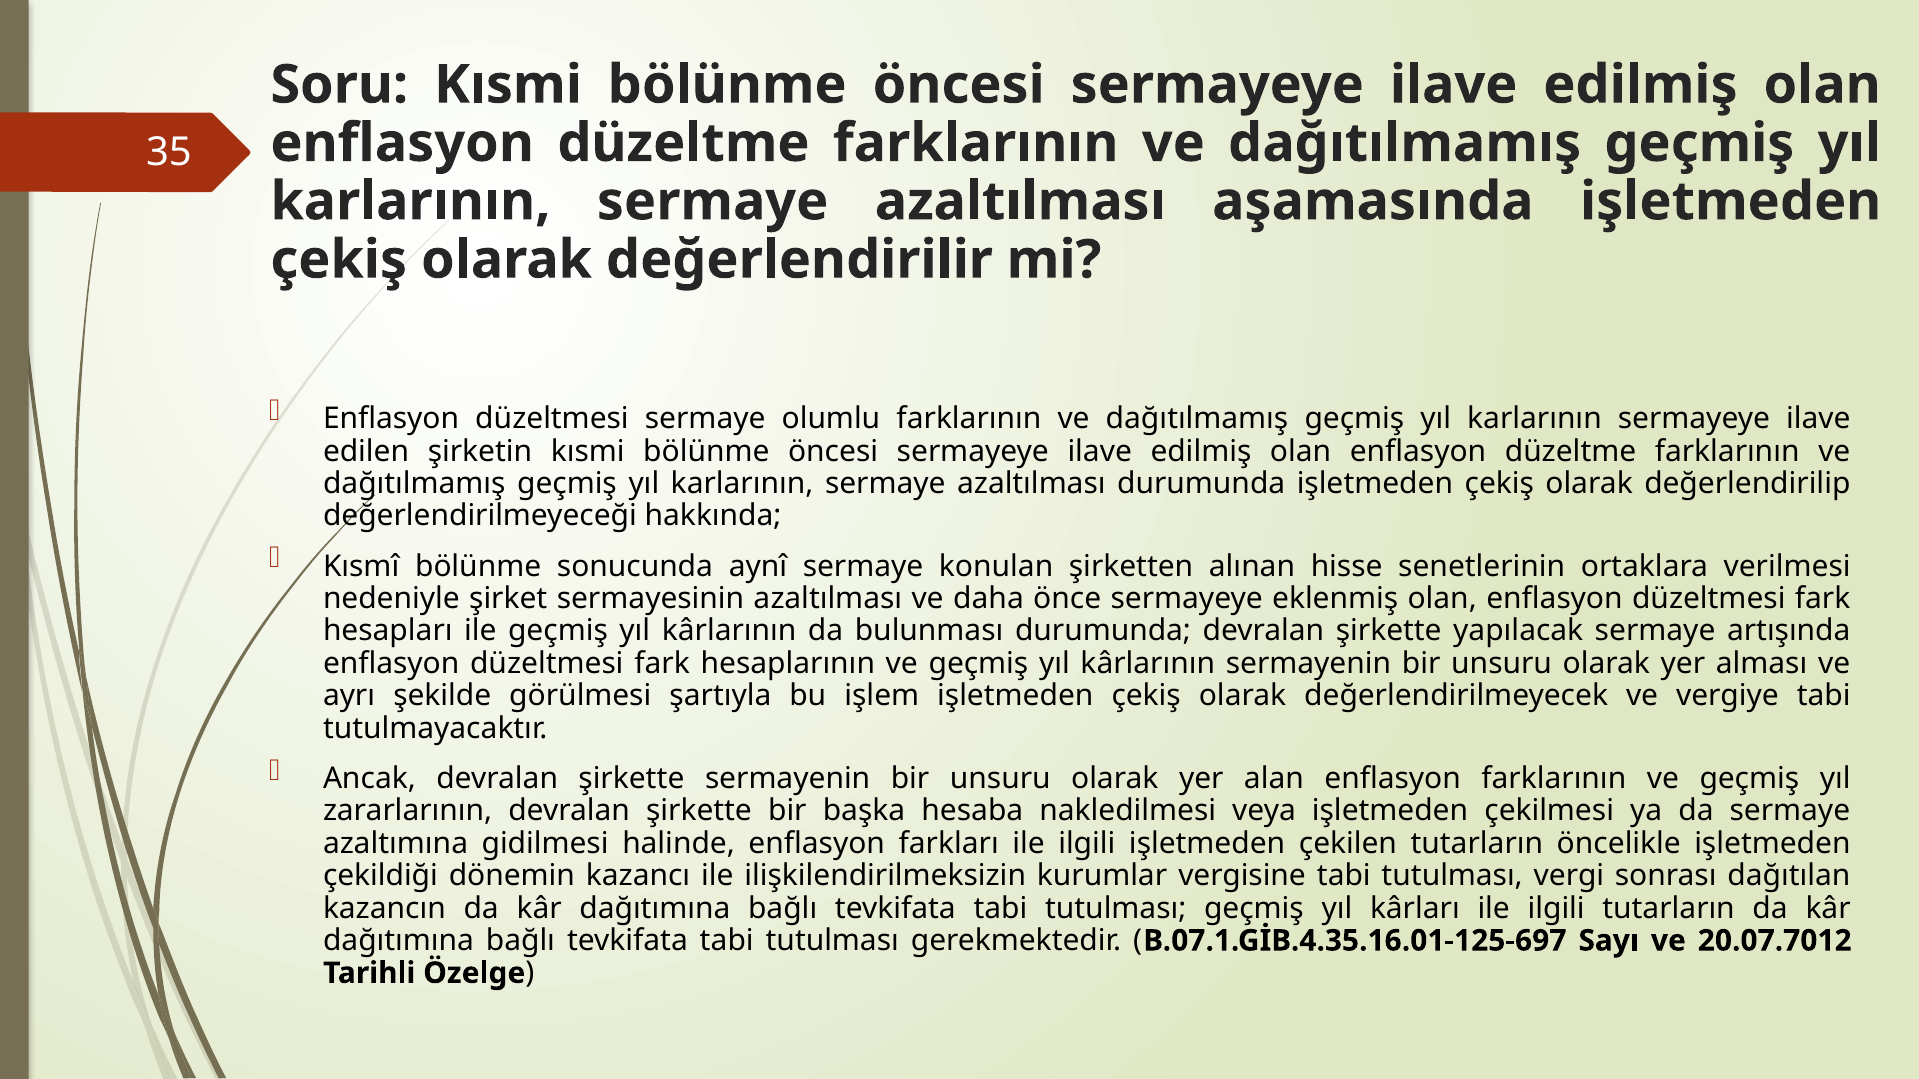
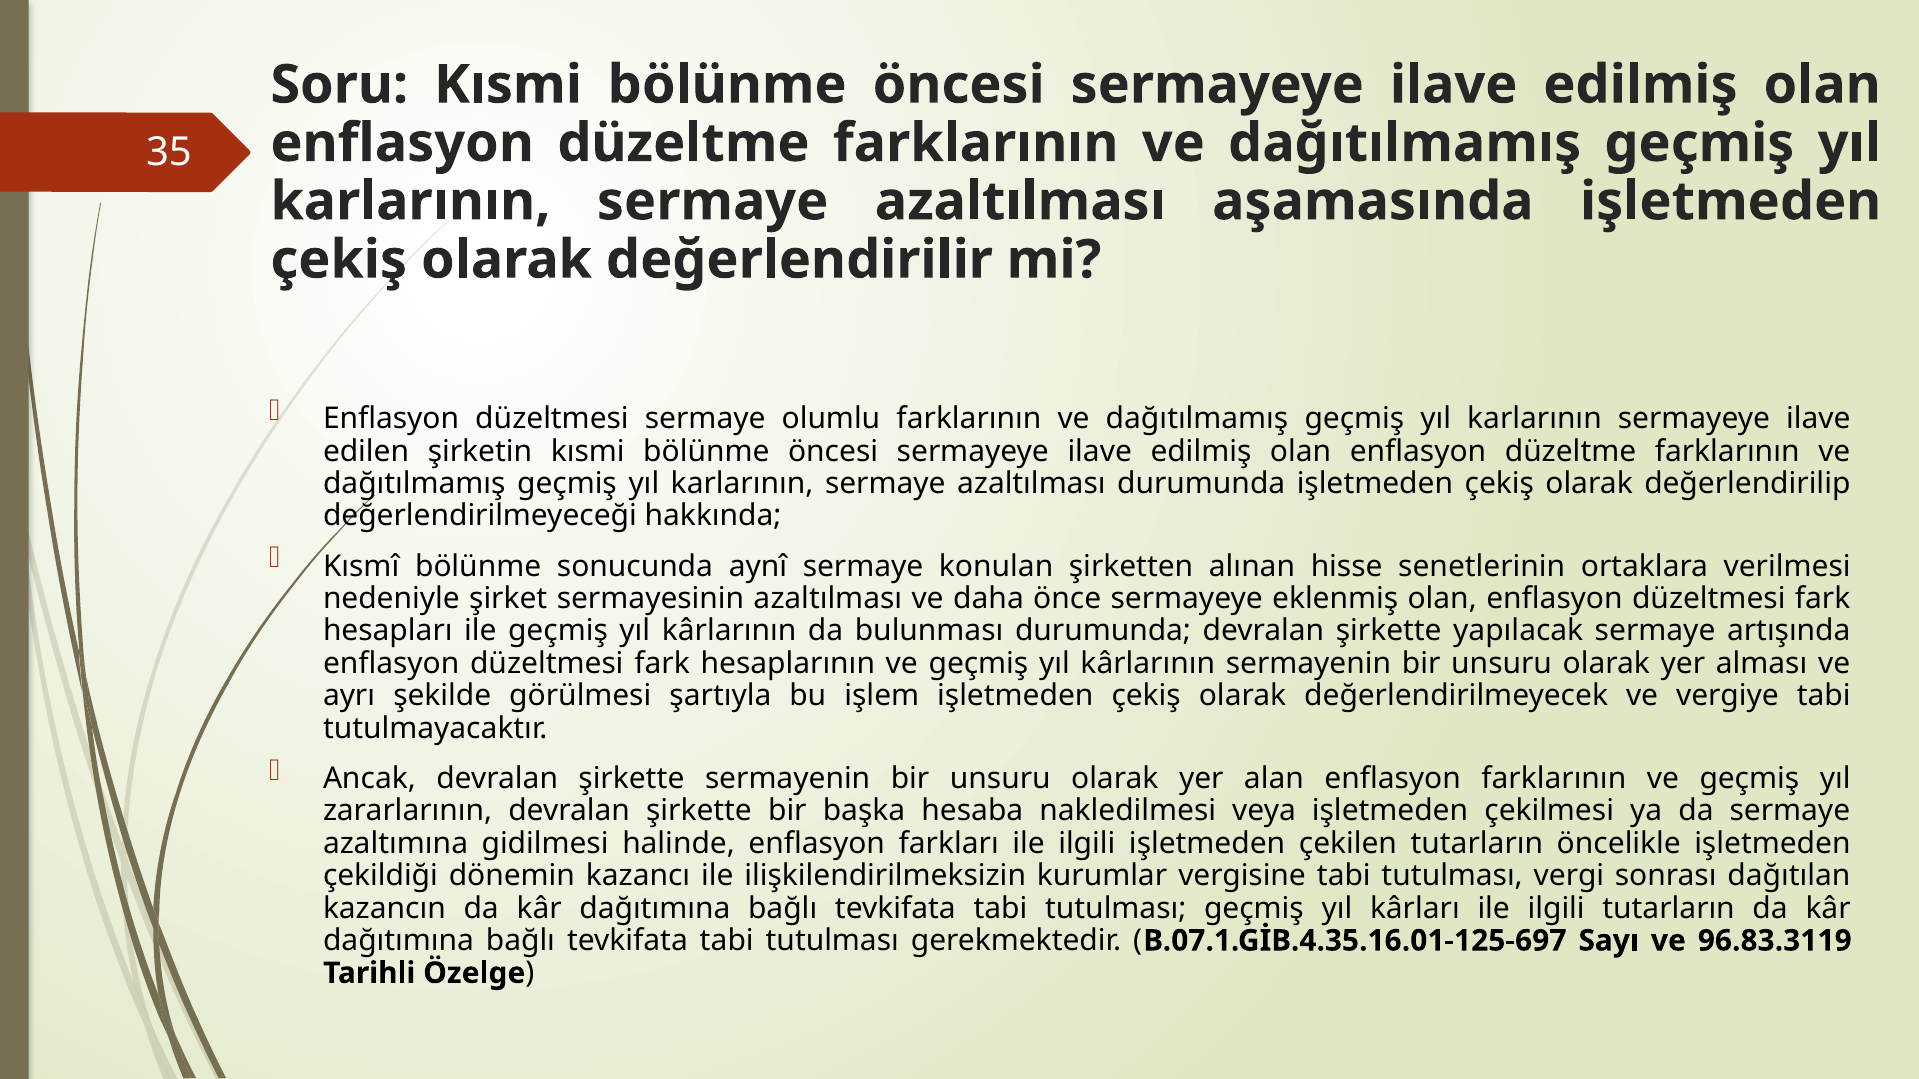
20.07.7012: 20.07.7012 -> 96.83.3119 (1775, 941)
